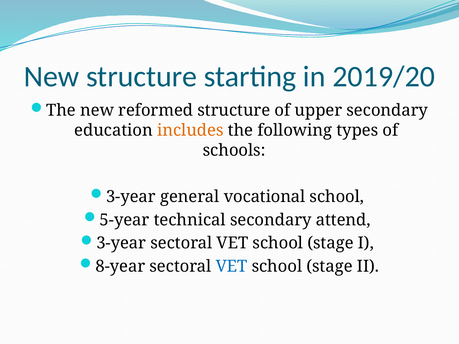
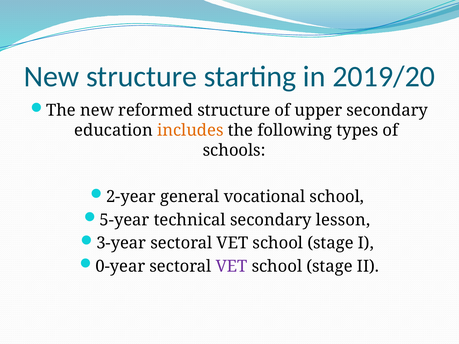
3-year: 3-year -> 2-year (131, 197)
attend: attend -> lesson (343, 220)
8-year: 8-year -> 0-year (120, 267)
VET colour: blue -> purple (232, 267)
